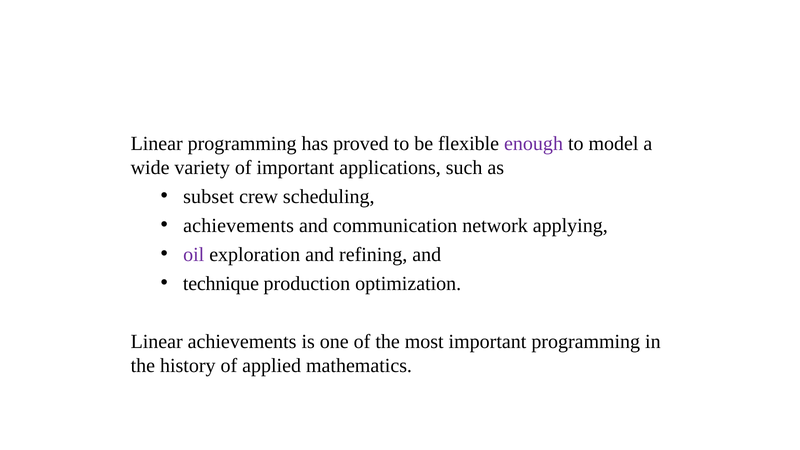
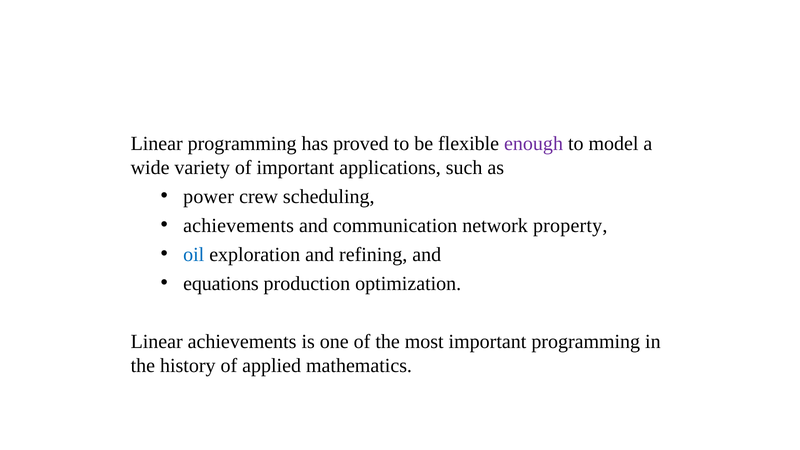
subset: subset -> power (209, 196)
applying: applying -> property (570, 225)
oil colour: purple -> blue (194, 254)
technique: technique -> equations (221, 283)
